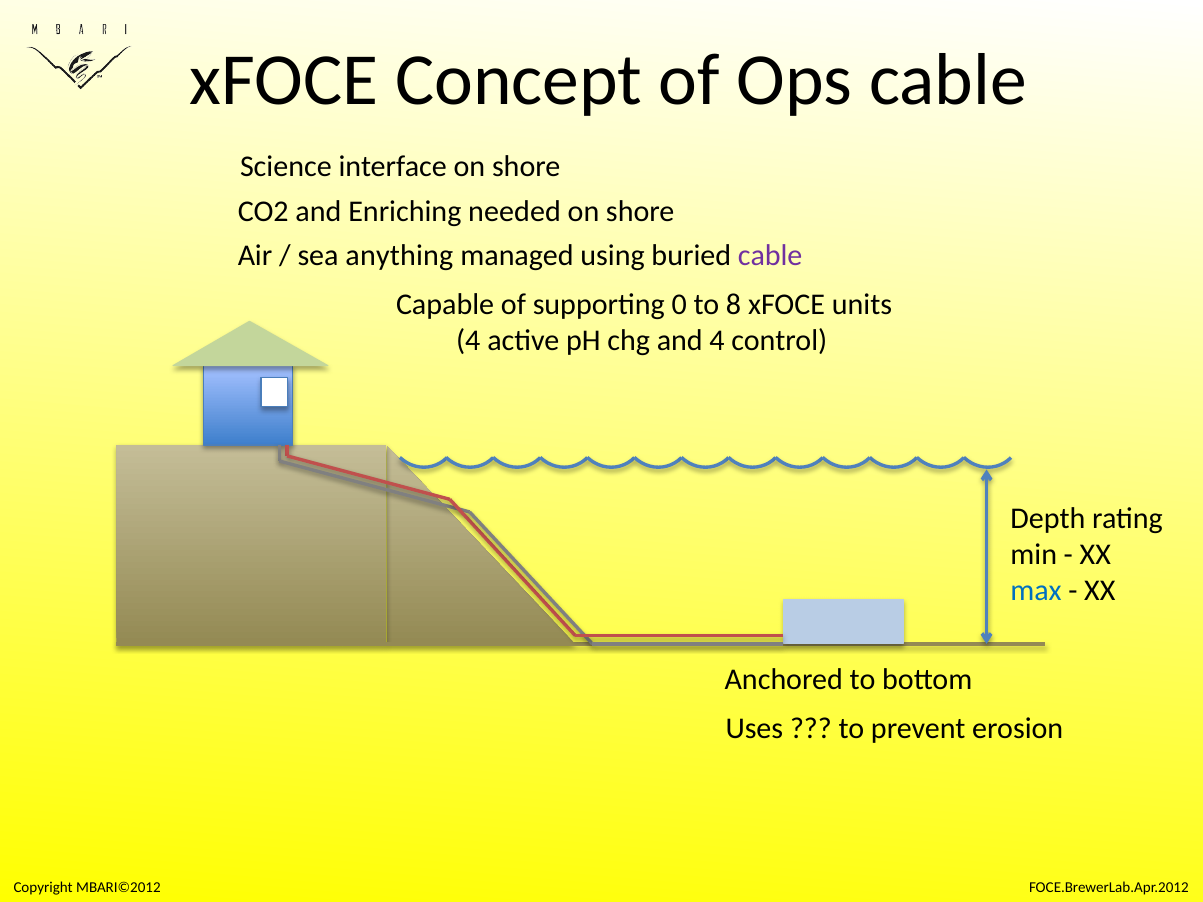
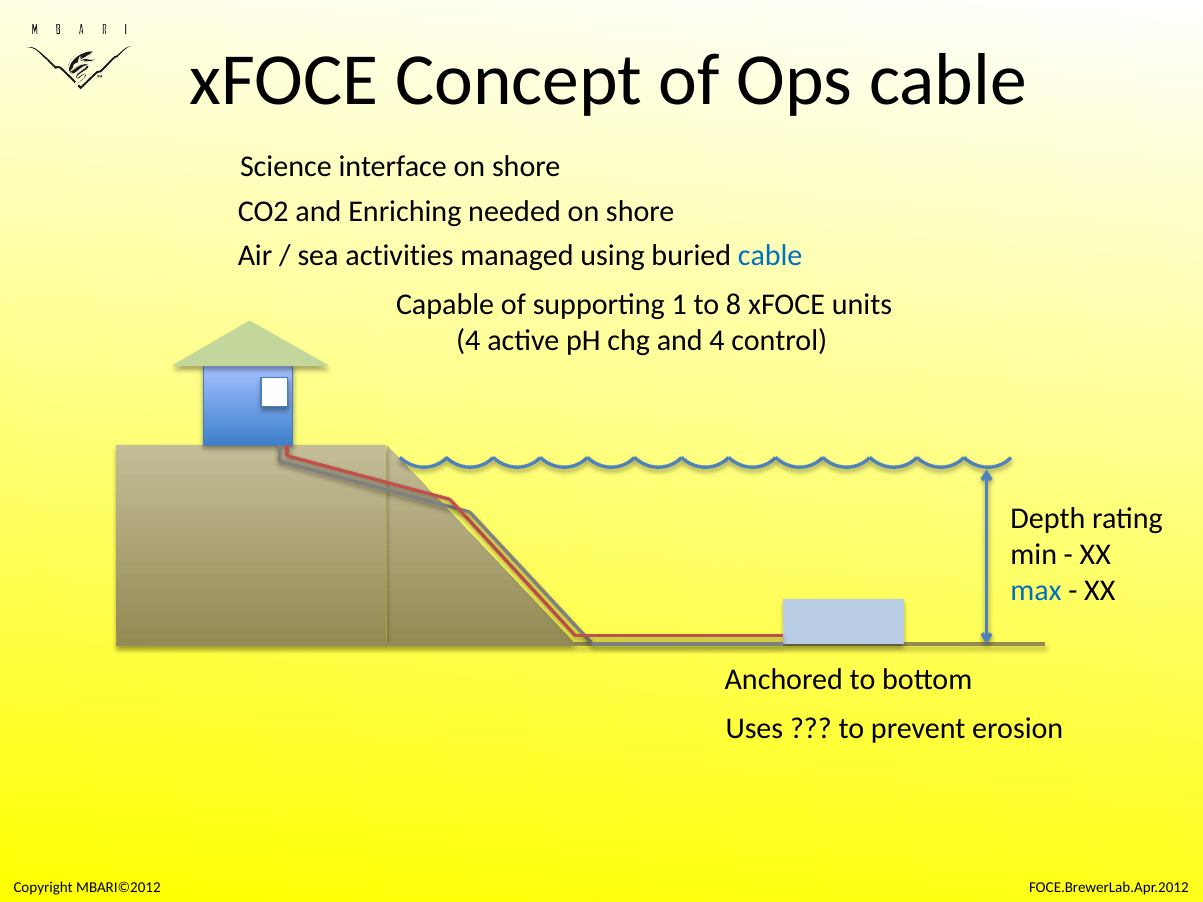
anything: anything -> activities (399, 256)
cable colour: purple -> blue (770, 256)
0: 0 -> 1 (679, 304)
